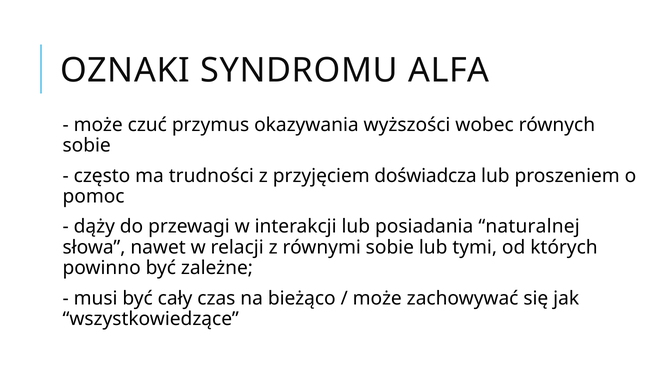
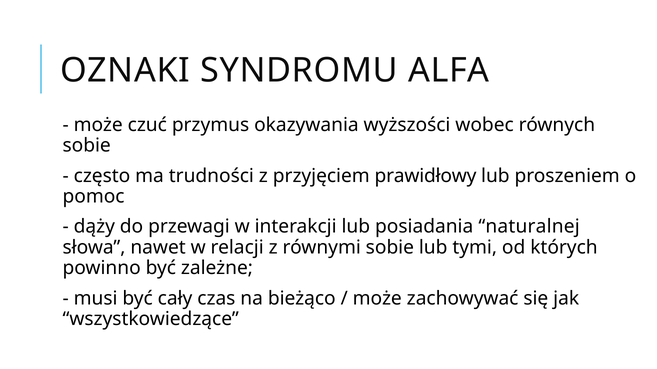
doświadcza: doświadcza -> prawidłowy (426, 176)
